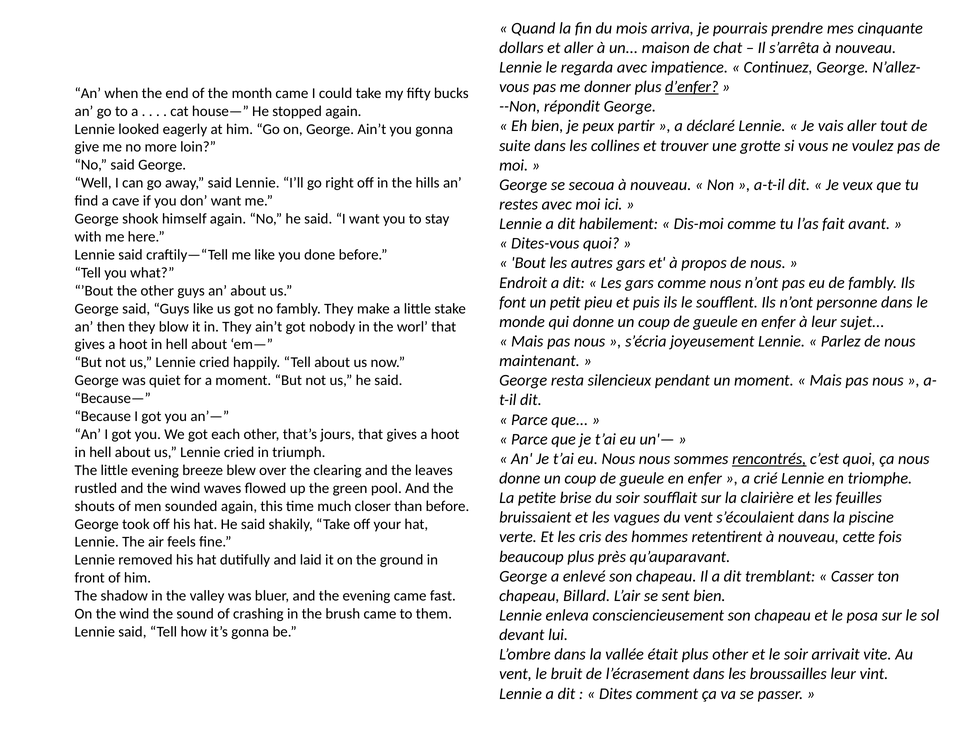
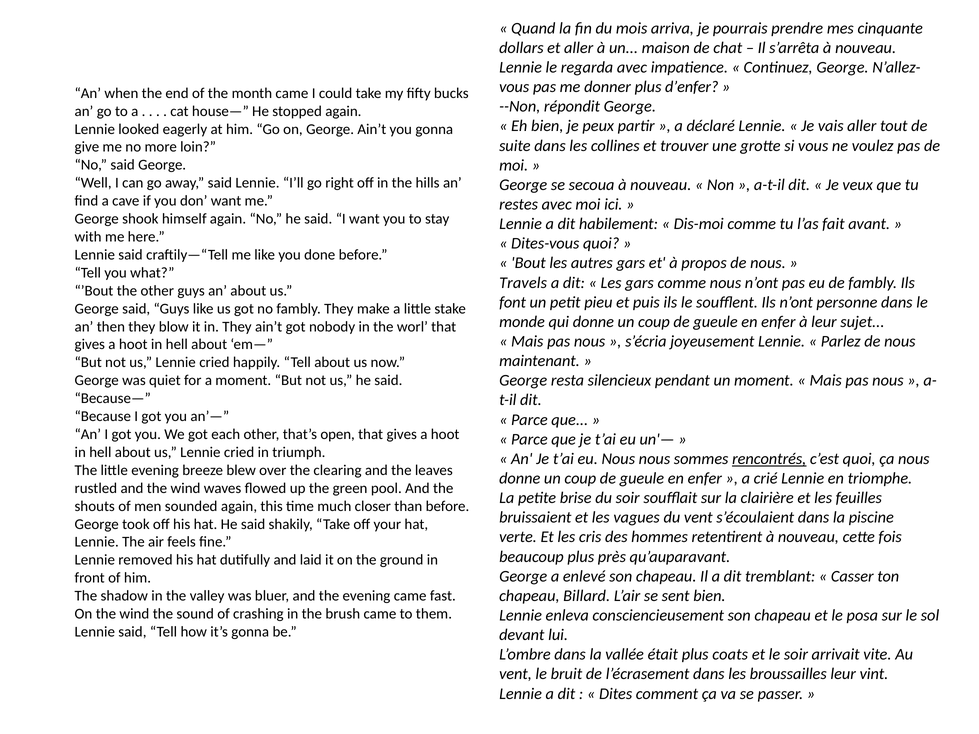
d’enfer underline: present -> none (692, 87)
Endroit: Endroit -> Travels (523, 283)
jours: jours -> open (338, 434)
plus other: other -> coats (730, 655)
